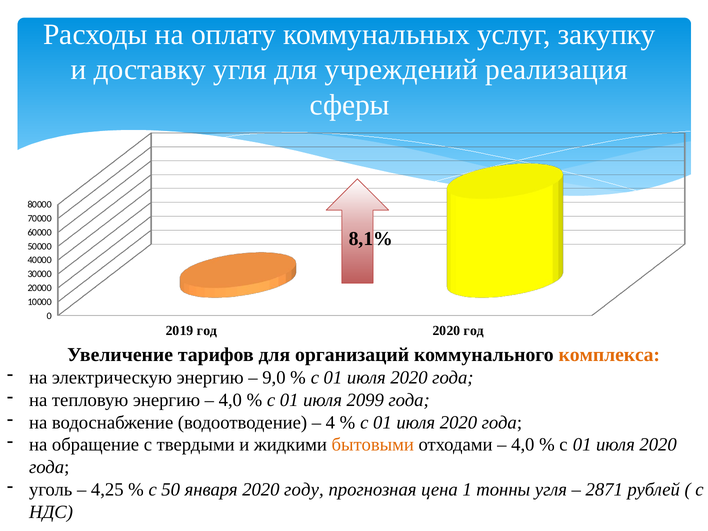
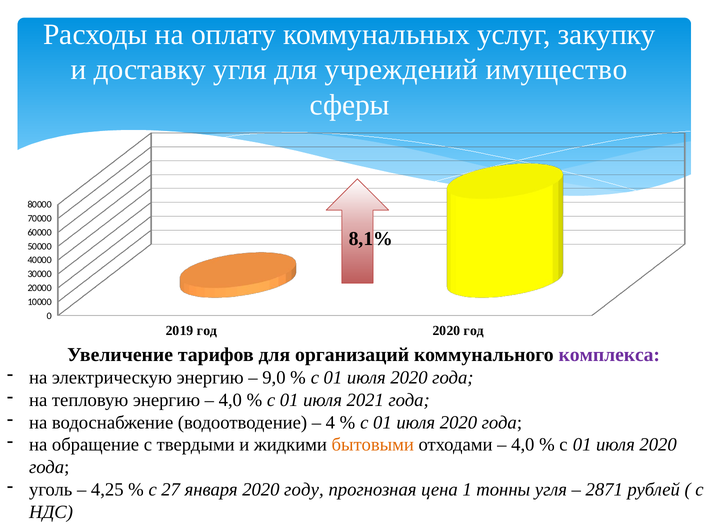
реализация: реализация -> имущество (557, 70)
комплекса colour: orange -> purple (609, 355)
2099: 2099 -> 2021 (365, 400)
50: 50 -> 27 (171, 490)
